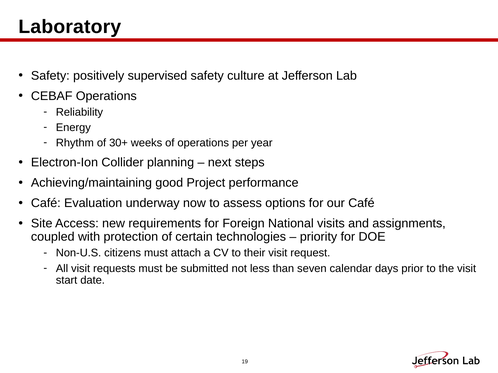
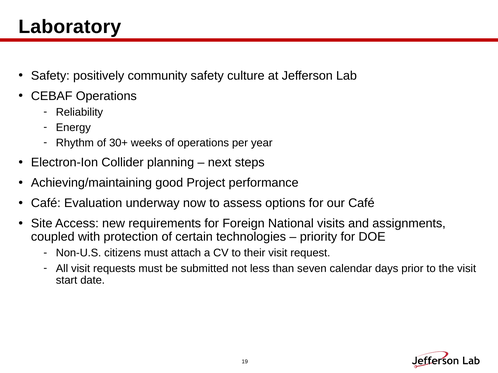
supervised: supervised -> community (157, 76)
